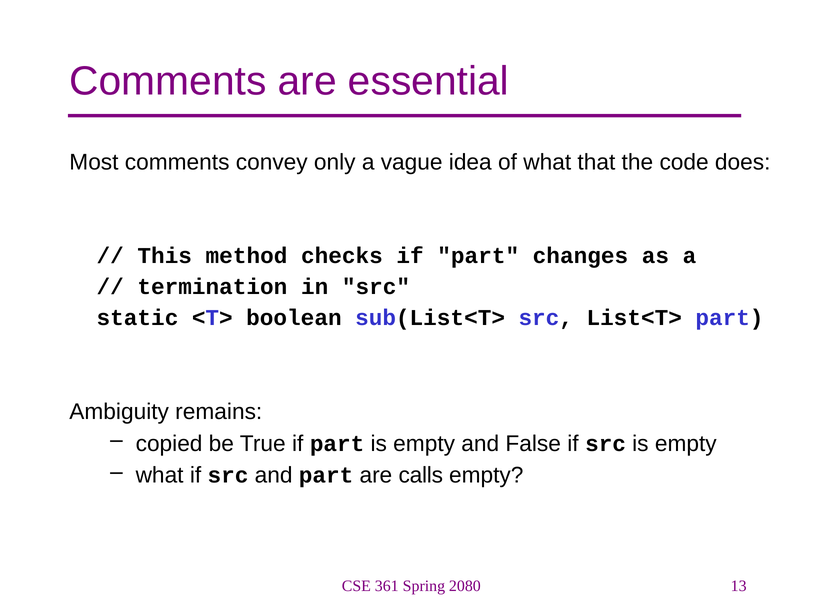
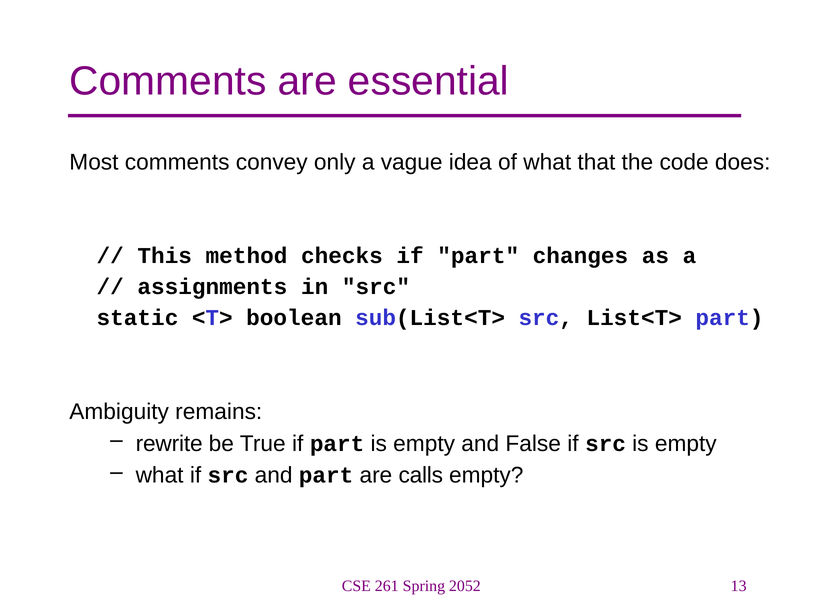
termination: termination -> assignments (212, 287)
copied: copied -> rewrite (169, 444)
361: 361 -> 261 (387, 586)
2080: 2080 -> 2052 (465, 586)
